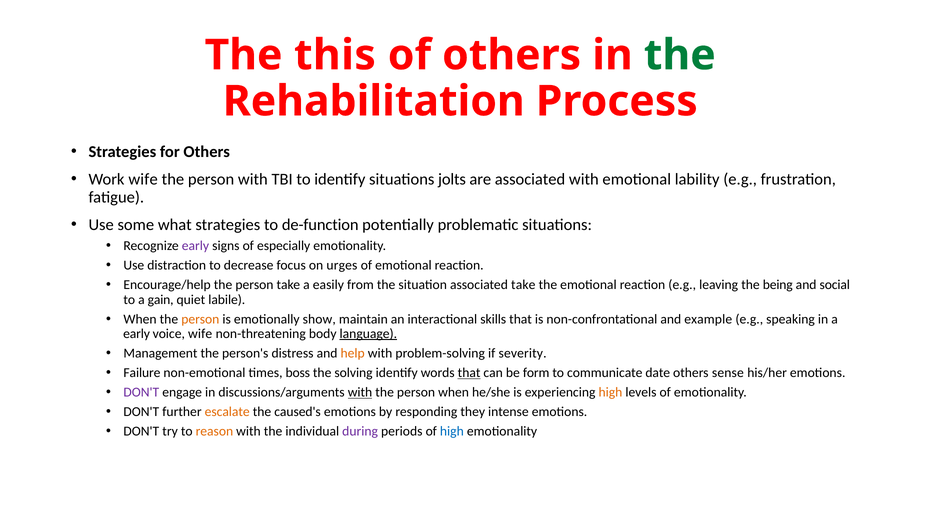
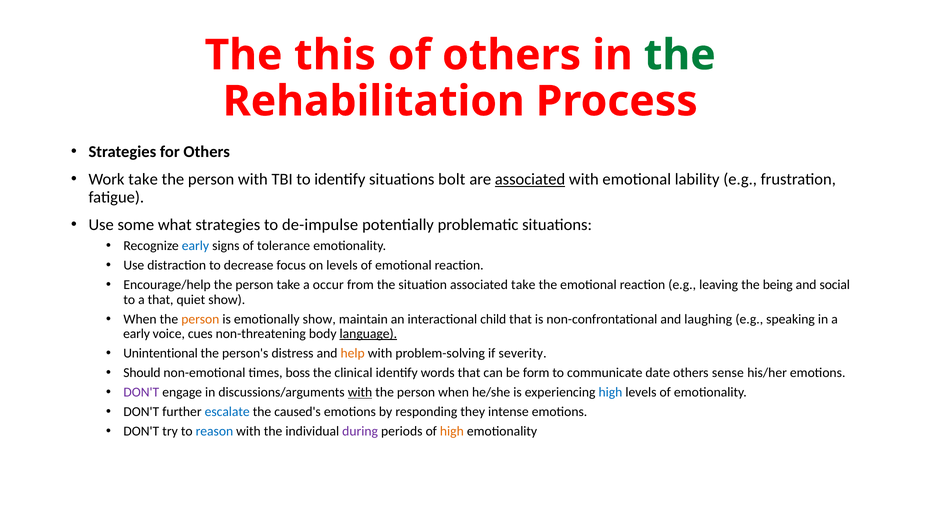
Work wife: wife -> take (143, 179)
jolts: jolts -> bolt (452, 179)
associated underline: none -> present (530, 179)
de-function: de-function -> de-impulse (320, 225)
early colour: purple -> blue (195, 246)
especially: especially -> tolerance (284, 246)
on urges: urges -> levels (342, 265)
easily: easily -> occur (328, 285)
a gain: gain -> that (161, 300)
quiet labile: labile -> show (227, 300)
skills: skills -> child (493, 319)
example: example -> laughing (708, 319)
voice wife: wife -> cues (200, 334)
Management: Management -> Unintentional (161, 353)
Failure: Failure -> Should (142, 373)
solving: solving -> clinical (353, 373)
that underline: present -> none (469, 373)
high colour: orange -> blue (610, 393)
escalate colour: orange -> blue (227, 412)
reason colour: orange -> blue (214, 432)
high colour: blue -> orange (452, 432)
